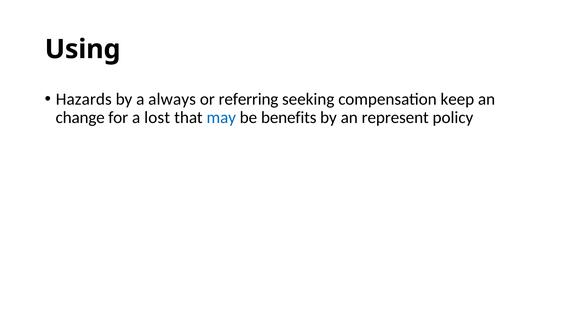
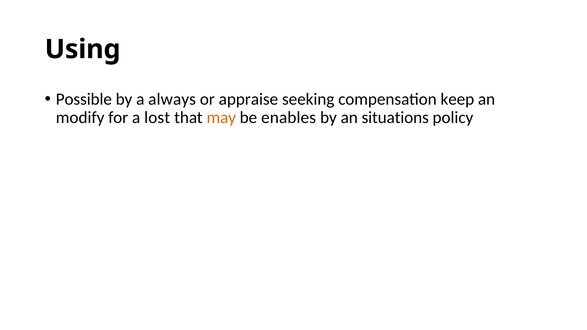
Hazards: Hazards -> Possible (84, 99)
referring: referring -> appraise (248, 99)
change: change -> modify (80, 118)
may colour: blue -> orange (221, 118)
benefits: benefits -> enables (289, 118)
represent: represent -> situations (395, 118)
